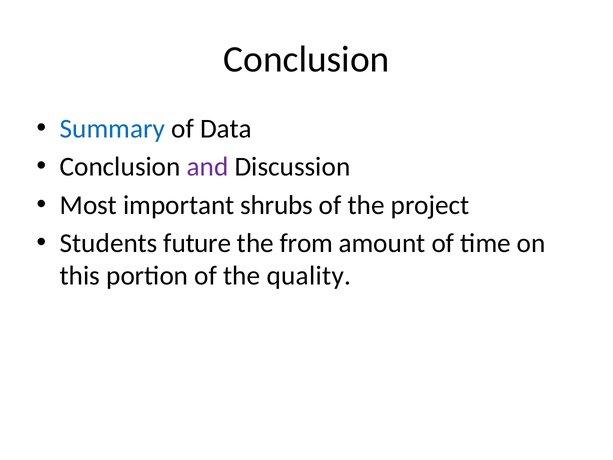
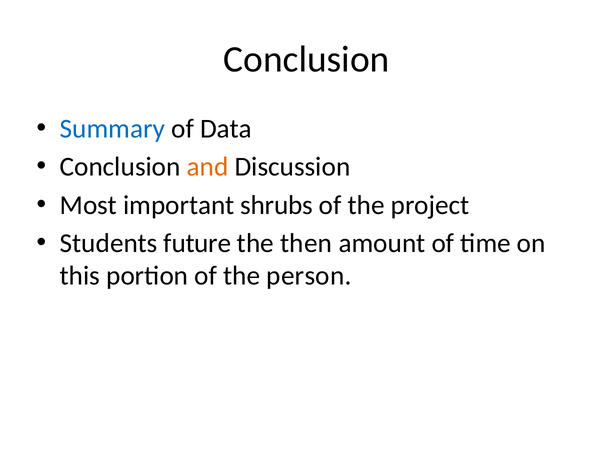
and colour: purple -> orange (208, 167)
from: from -> then (306, 243)
quality: quality -> person (309, 276)
